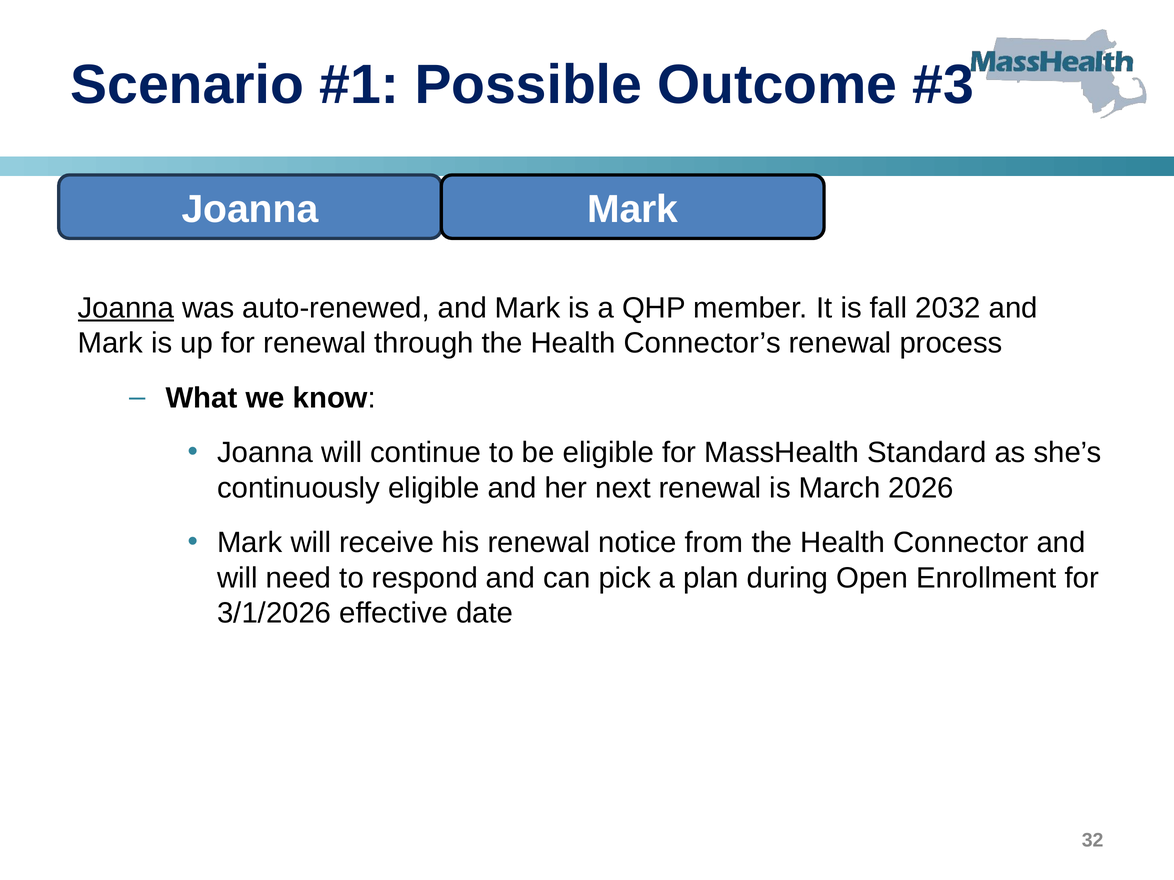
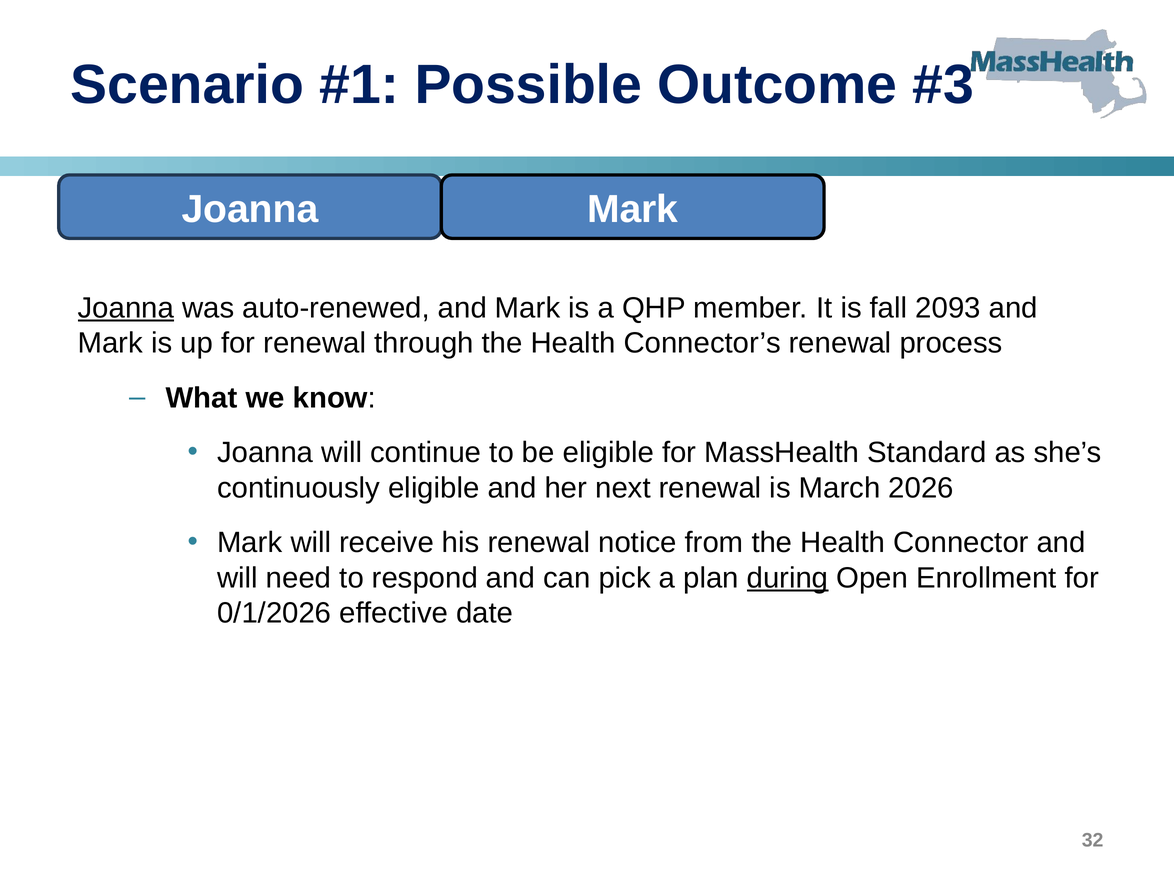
2032: 2032 -> 2093 (948, 308)
during underline: none -> present (788, 578)
3/1/2026: 3/1/2026 -> 0/1/2026 (274, 614)
